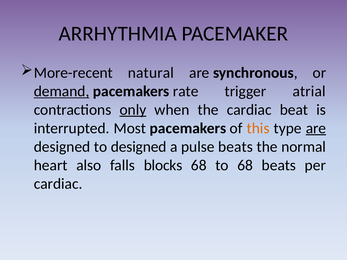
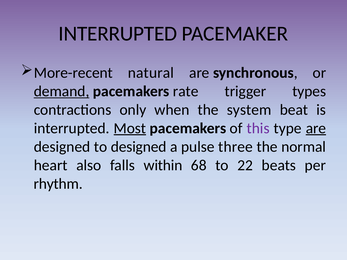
ARRHYTHMIA: ARRHYTHMIA -> INTERRUPTED (118, 34)
atrial: atrial -> types (309, 91)
only underline: present -> none (133, 110)
the cardiac: cardiac -> system (249, 110)
Most underline: none -> present (130, 128)
this colour: orange -> purple (258, 128)
pulse beats: beats -> three (236, 147)
blocks: blocks -> within (163, 165)
to 68: 68 -> 22 (245, 165)
cardiac: cardiac -> rhythm (58, 184)
